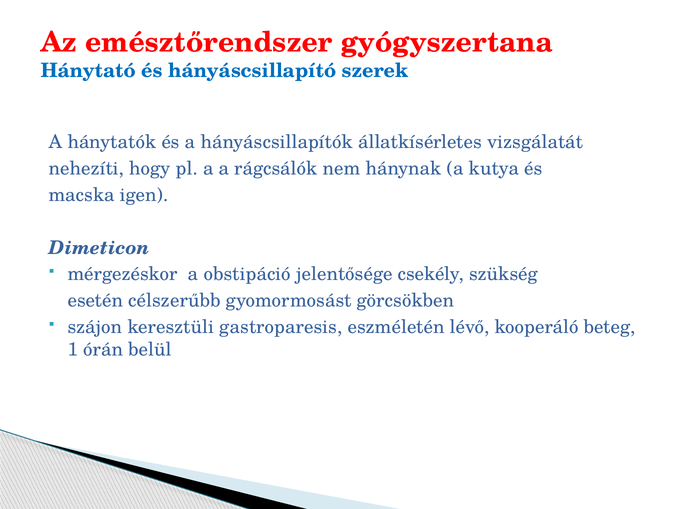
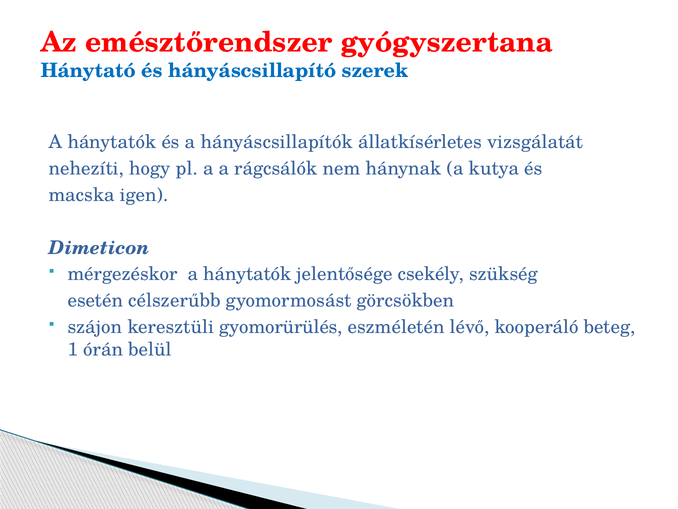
mérgezéskor a obstipáció: obstipáció -> hánytatók (247, 274)
gastroparesis: gastroparesis -> gyomorürülés (281, 327)
